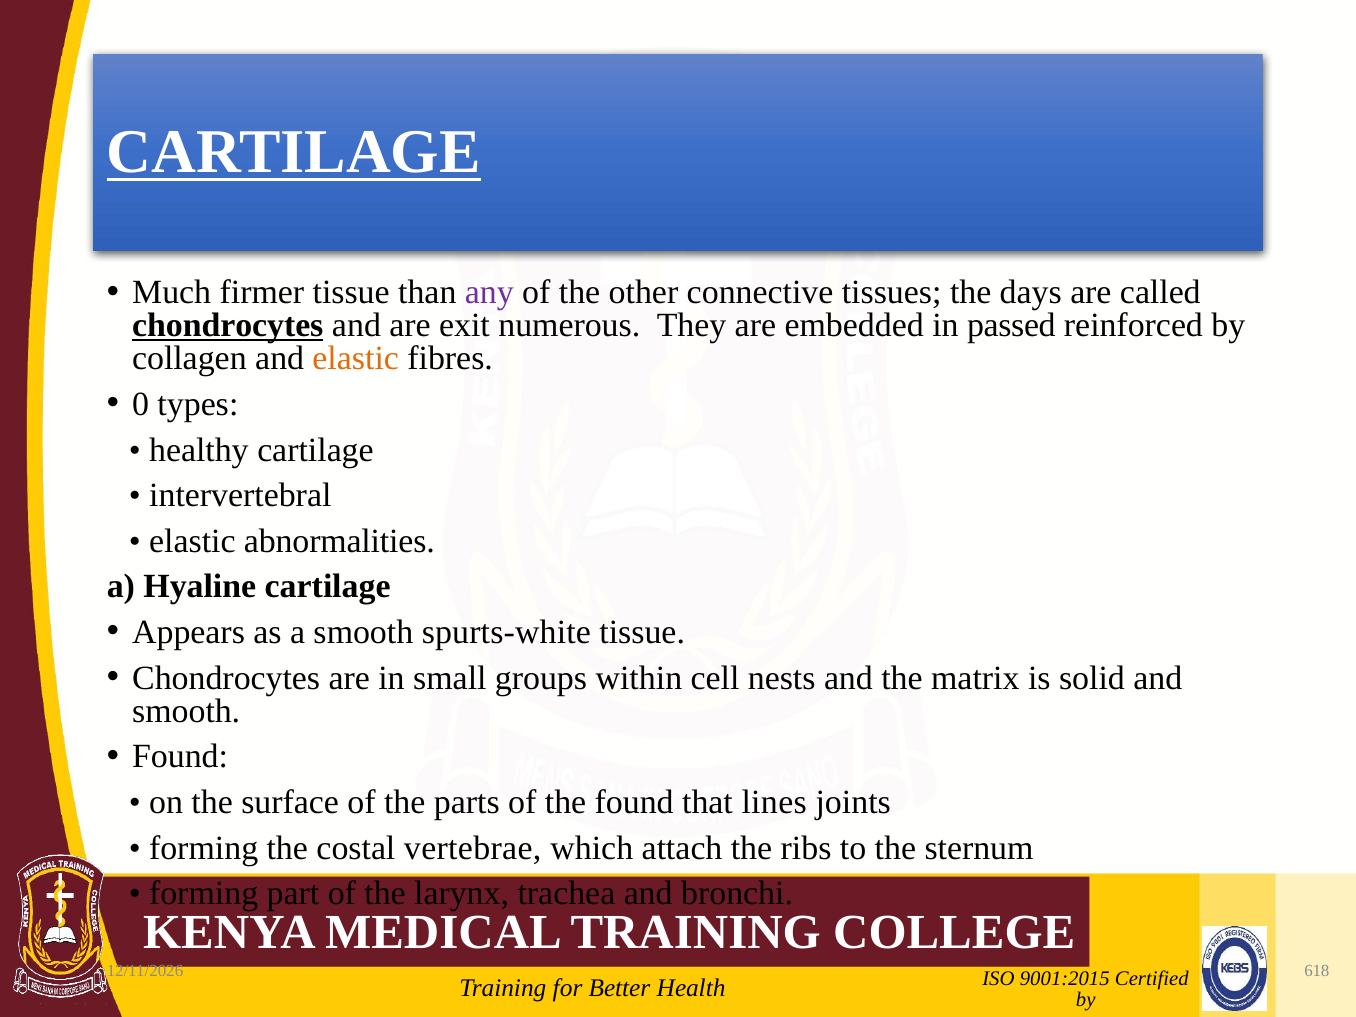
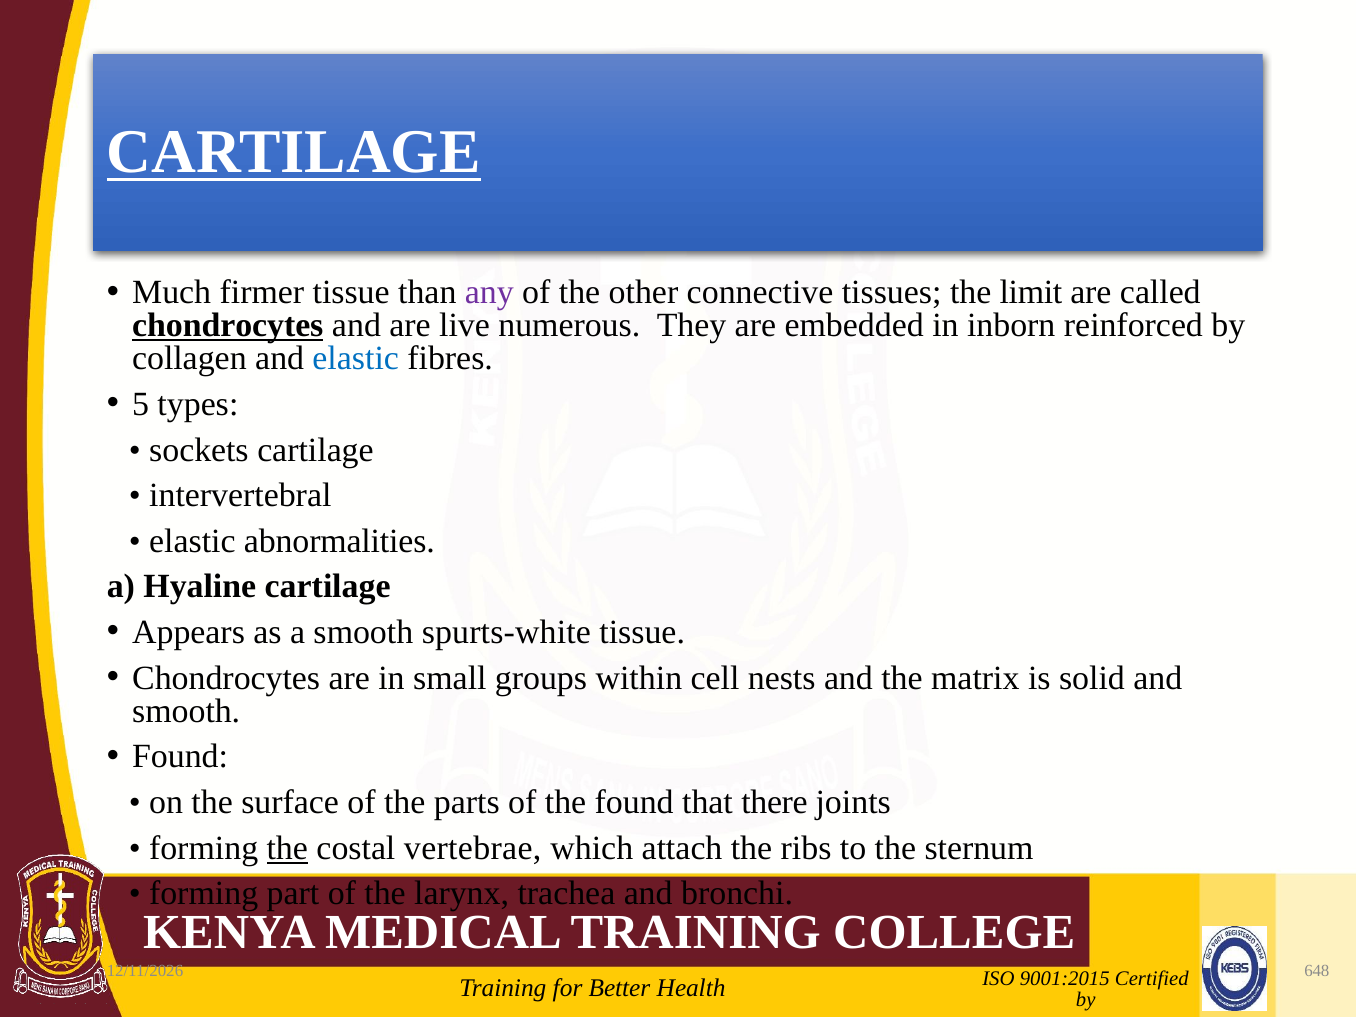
days: days -> limit (1031, 293)
exit: exit -> live (465, 326)
passed: passed -> inborn (1011, 326)
elastic colour: orange -> blue (356, 359)
0: 0 -> 5 (141, 404)
healthy: healthy -> sockets (199, 450)
lines: lines -> there (774, 802)
the underline: none -> present (287, 848)
618: 618 -> 648 (1317, 971)
